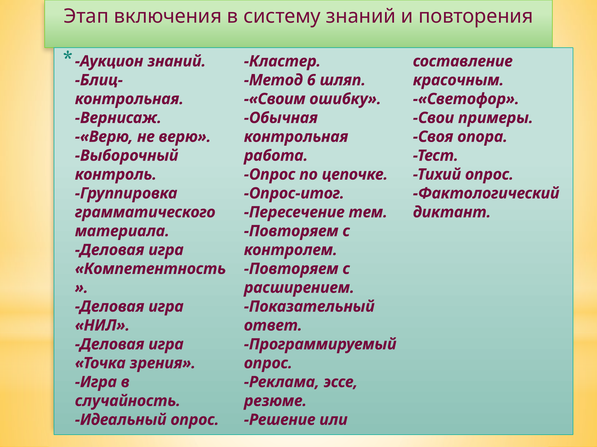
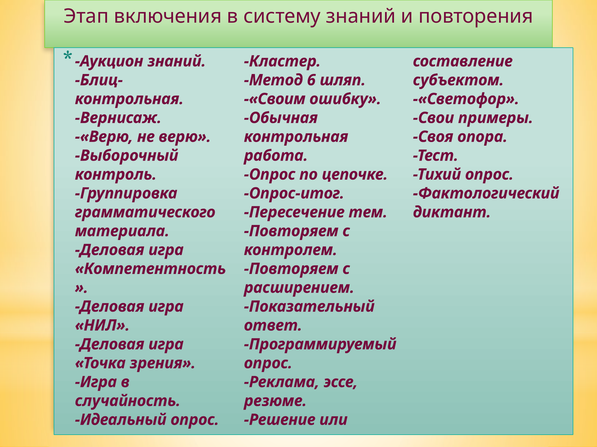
красочным: красочным -> субъектом (458, 80)
